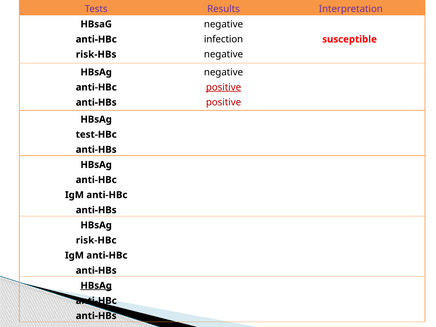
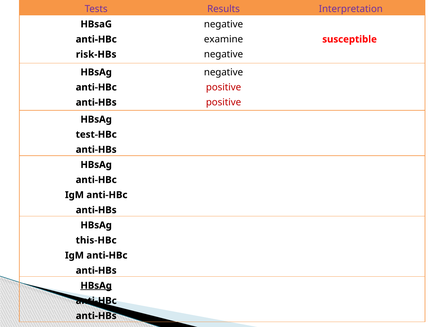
infection: infection -> examine (224, 39)
positive underline: present -> none (224, 87)
risk-HBc: risk-HBc -> this-HBc (96, 240)
